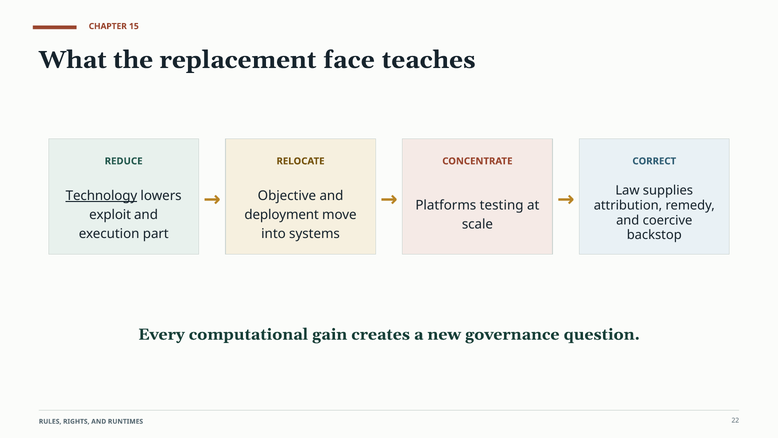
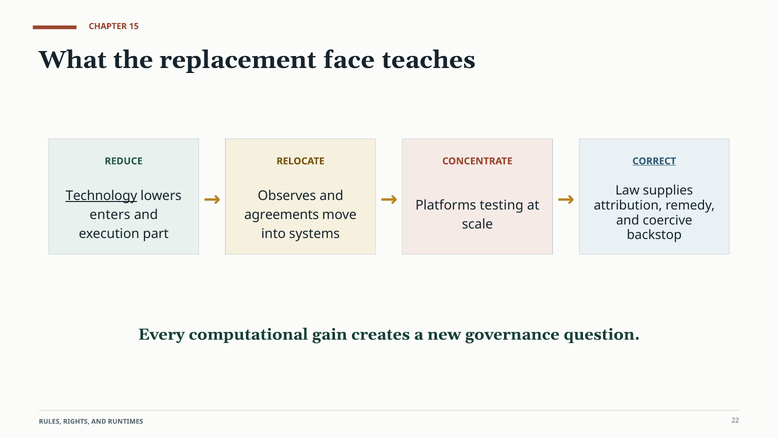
CORRECT underline: none -> present (654, 161)
Objective: Objective -> Observes (287, 196)
exploit: exploit -> enters (110, 215)
deployment: deployment -> agreements (282, 215)
